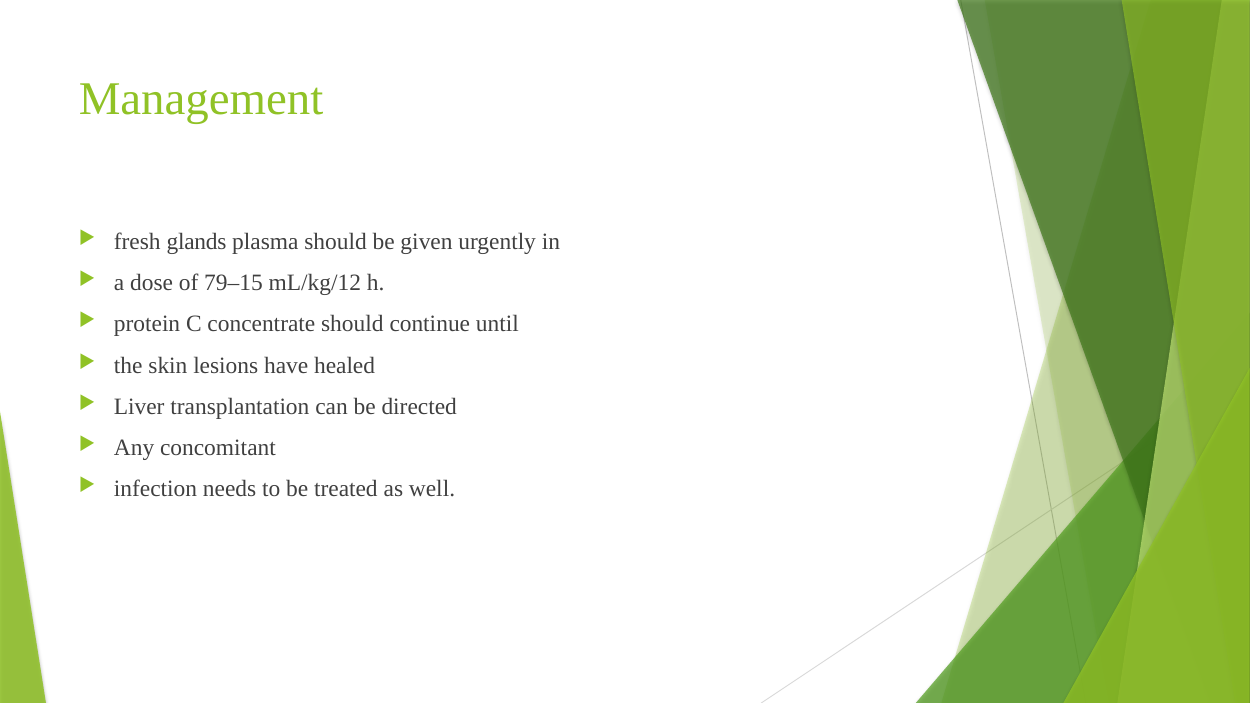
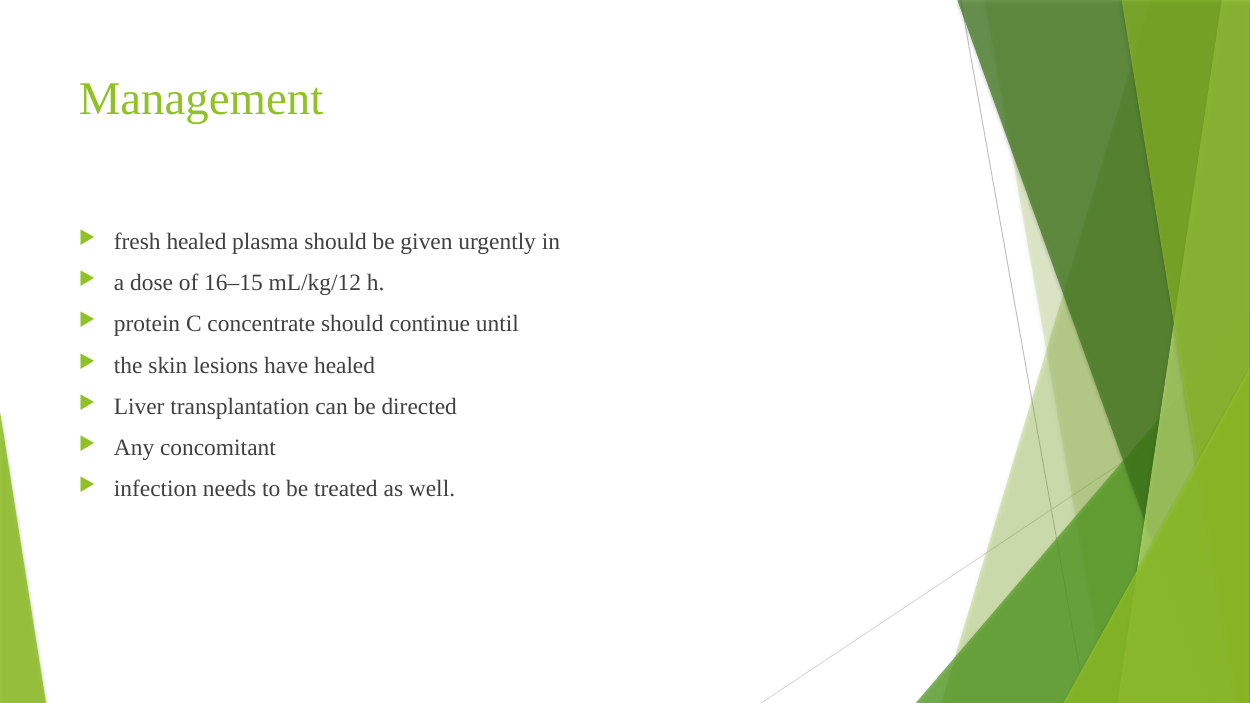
fresh glands: glands -> healed (197, 242)
79–15: 79–15 -> 16–15 (233, 283)
